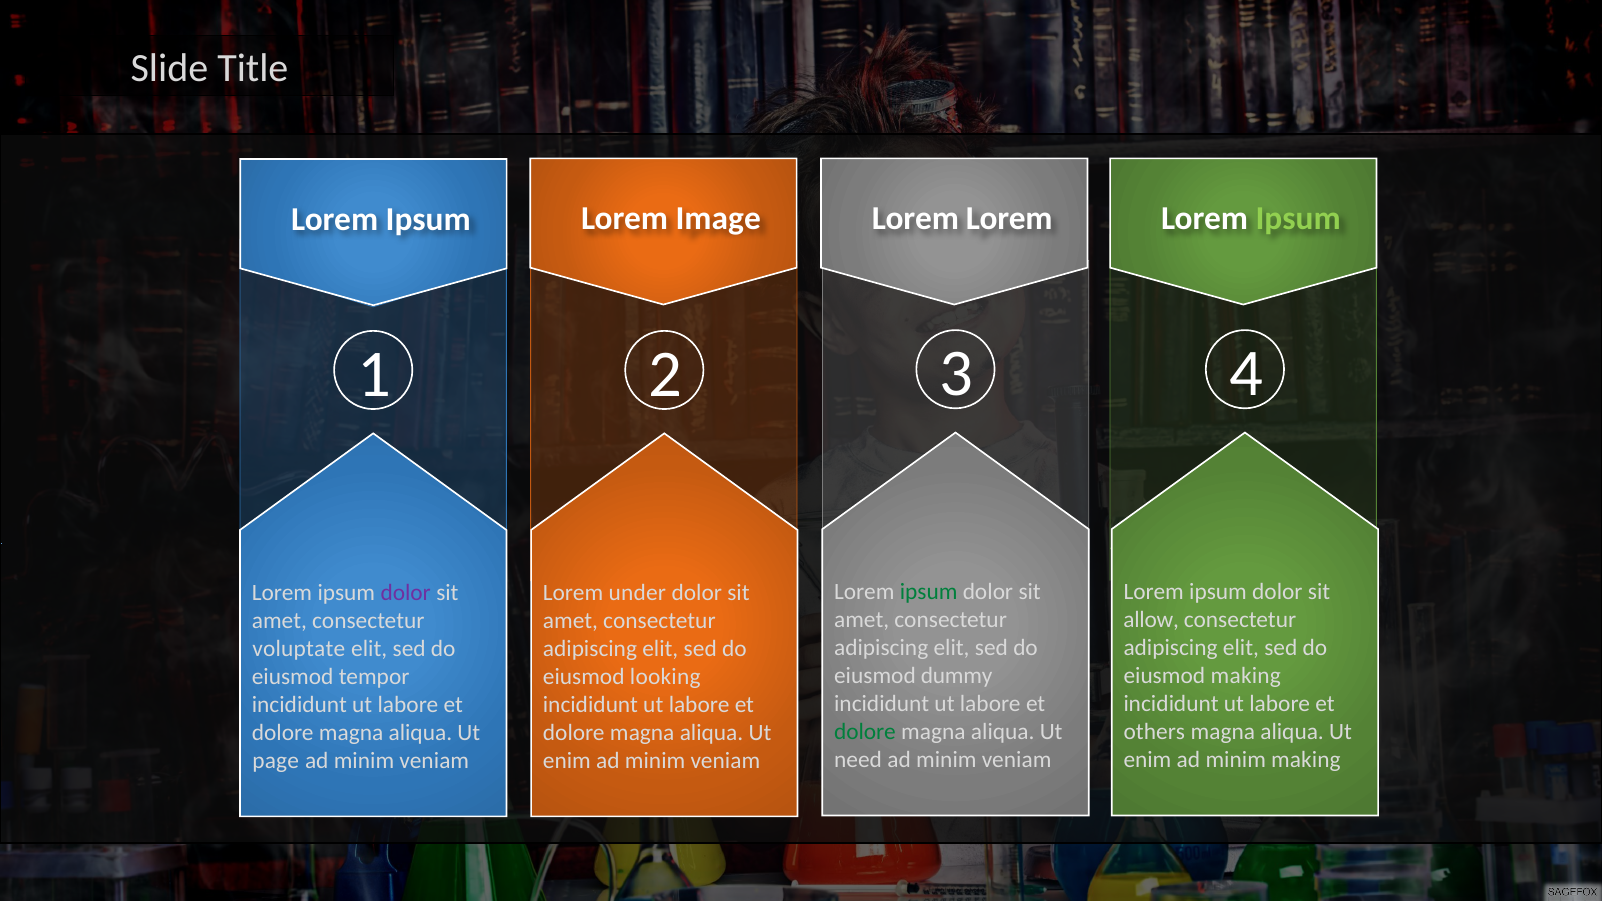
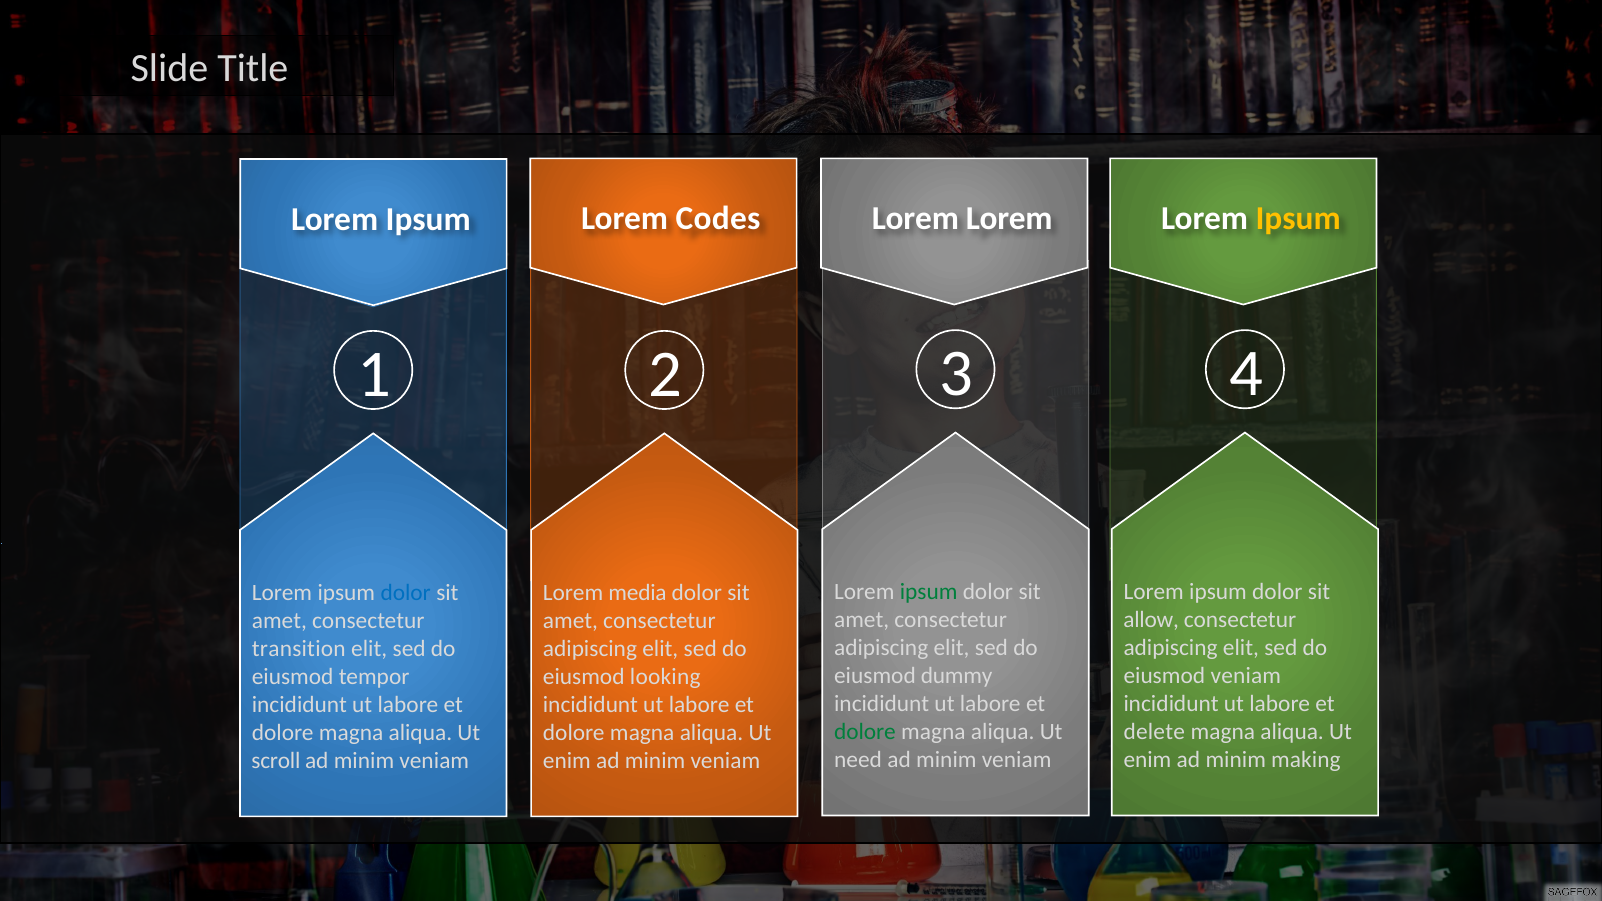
Image: Image -> Codes (718, 219)
Ipsum colour: light green -> yellow (1298, 219)
dolor colour: purple -> blue (406, 593)
under: under -> media (638, 593)
voluptate: voluptate -> transition (299, 649)
eiusmod making: making -> veniam (1246, 676)
others: others -> delete (1154, 732)
page: page -> scroll (276, 761)
